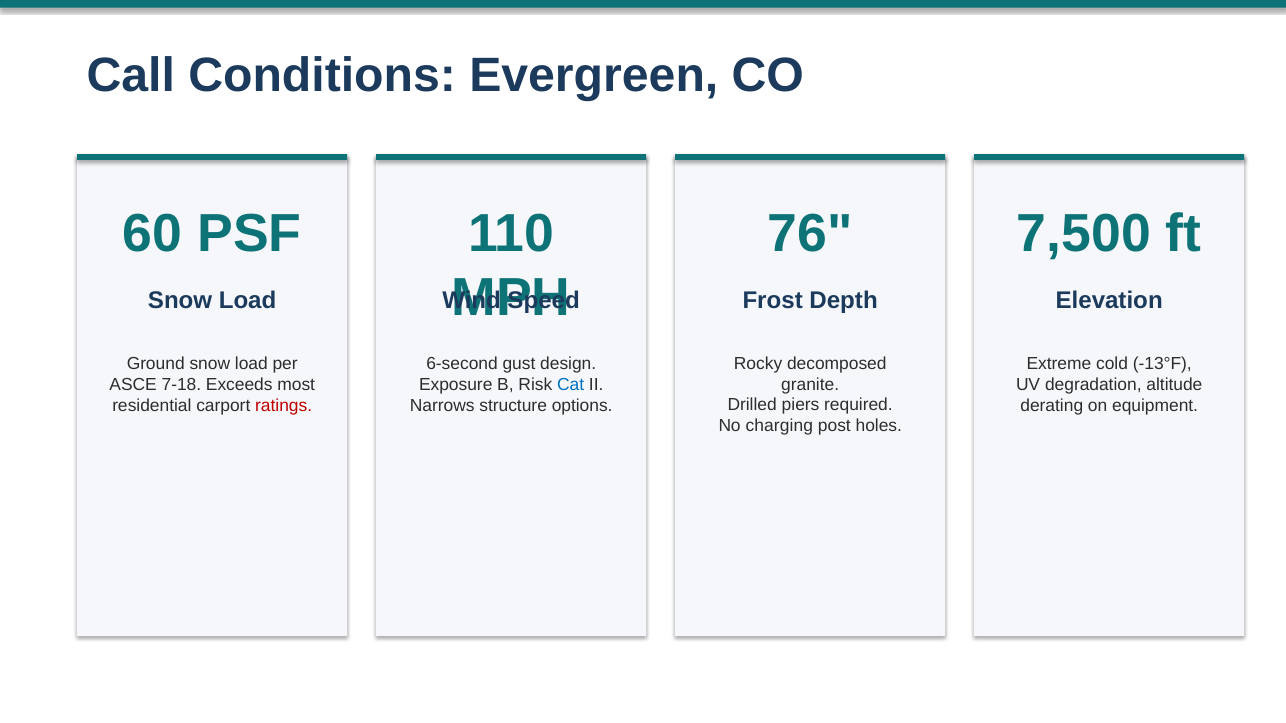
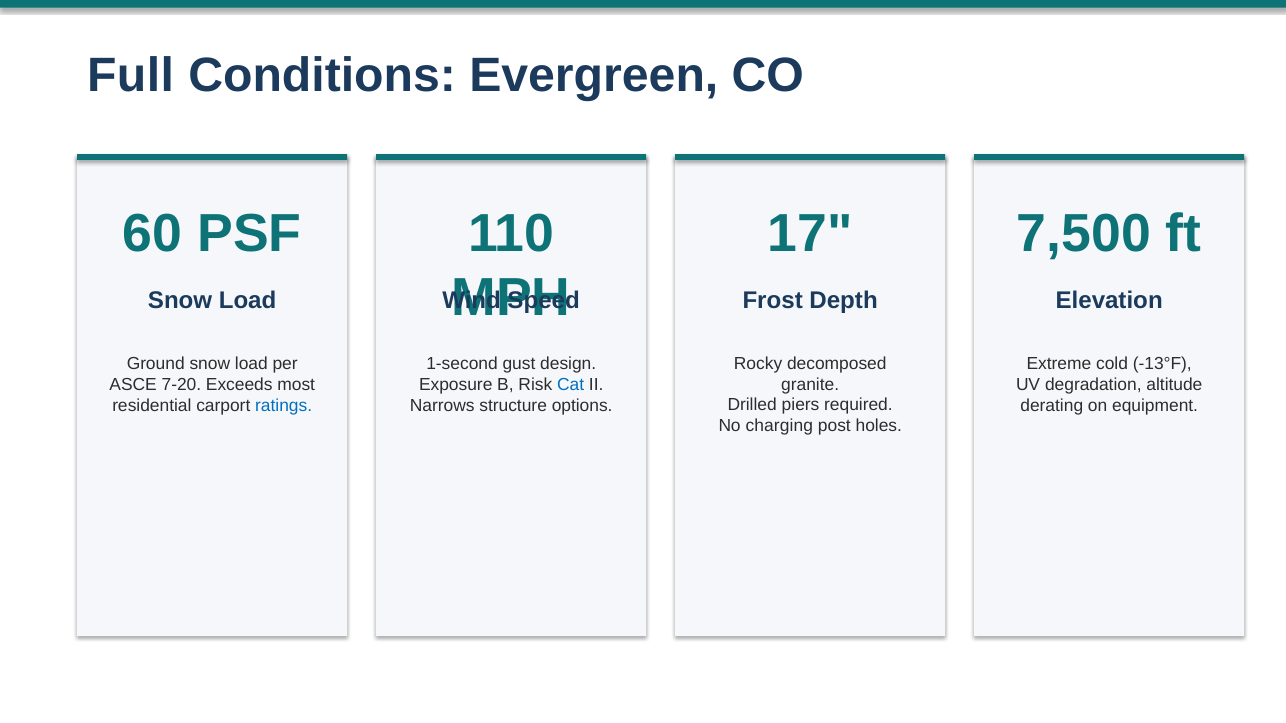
Call: Call -> Full (131, 76)
76: 76 -> 17 (810, 234)
6-second: 6-second -> 1-second (462, 364)
7-18: 7-18 -> 7-20 (181, 385)
ratings colour: red -> blue (284, 405)
